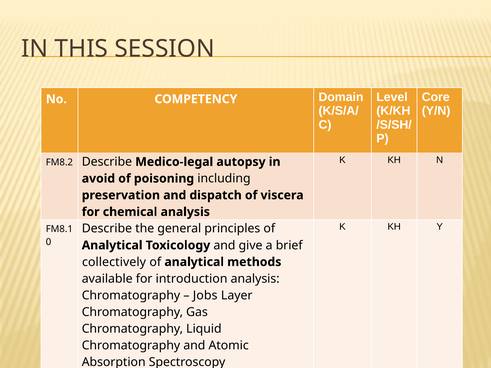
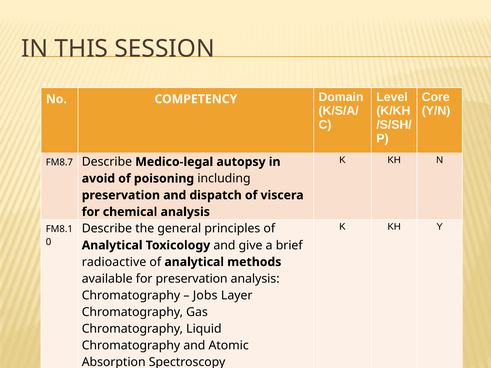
FM8.2: FM8.2 -> FM8.7 (59, 162)
collectively: collectively -> radioactive (114, 262)
for introduction: introduction -> preservation (192, 279)
